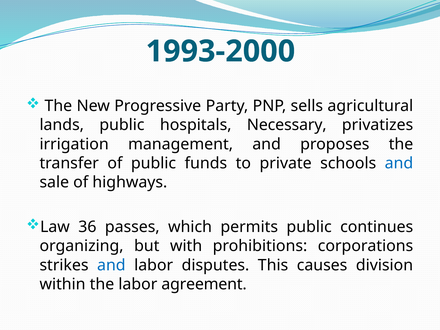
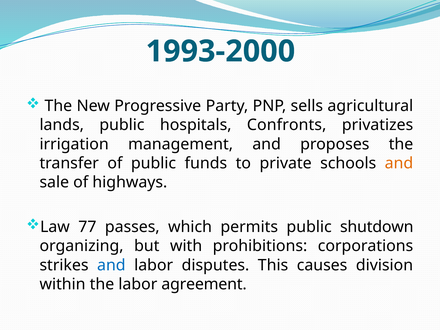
Necessary: Necessary -> Confronts (287, 125)
and colour: blue -> orange (399, 163)
36: 36 -> 77 (87, 227)
continues: continues -> shutdown (377, 227)
